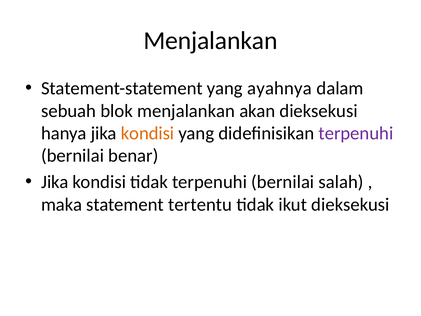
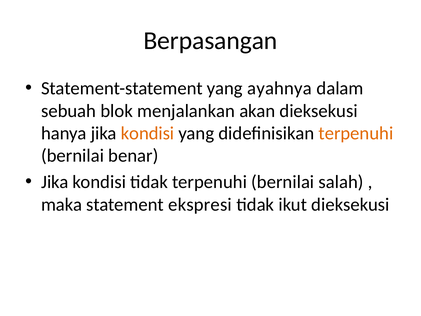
Menjalankan: Menjalankan -> Berpasangan (210, 41)
terpenuhi colour: purple -> orange (356, 133)
tertentu: tertentu -> ekspresi (200, 204)
